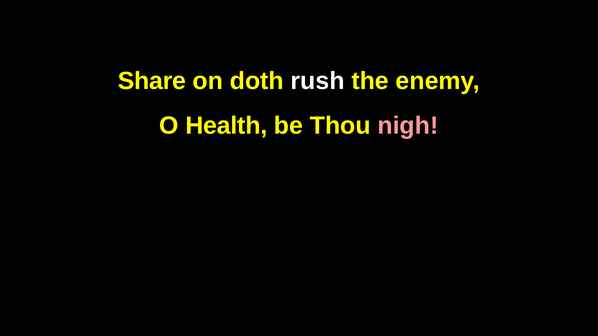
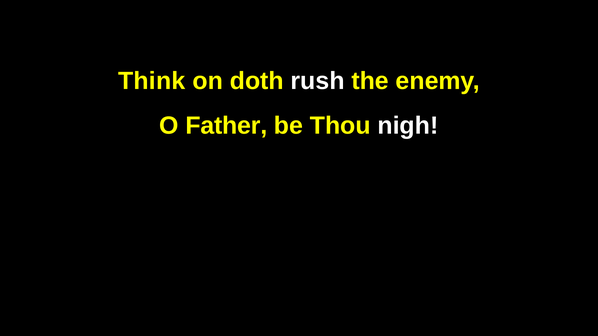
Share: Share -> Think (152, 81)
Health: Health -> Father (226, 126)
nigh colour: pink -> white (408, 126)
